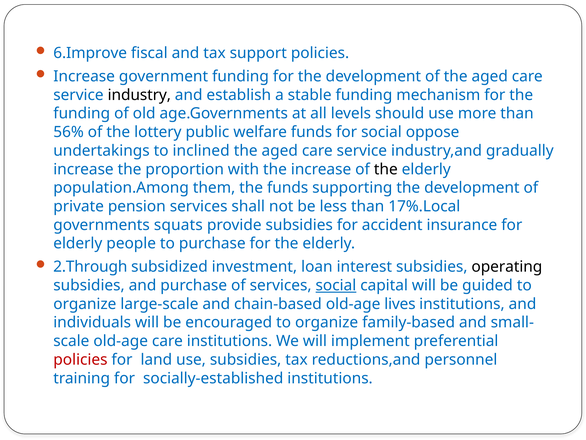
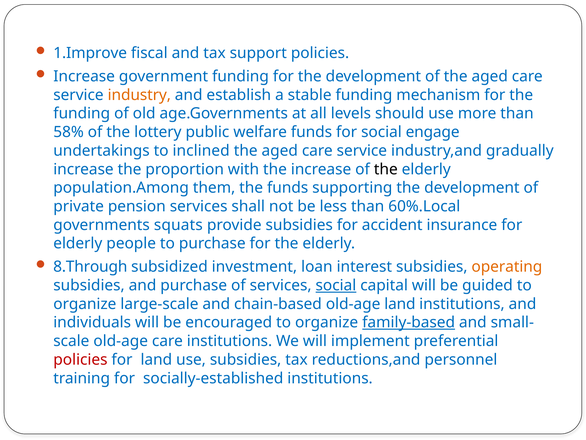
6.Improve: 6.Improve -> 1.Improve (90, 53)
industry colour: black -> orange (139, 95)
56%: 56% -> 58% (69, 132)
oppose: oppose -> engage (433, 132)
17%.Local: 17%.Local -> 60%.Local (424, 206)
2.Through: 2.Through -> 8.Through (90, 267)
operating colour: black -> orange (507, 267)
old-age lives: lives -> land (400, 304)
family-based underline: none -> present (409, 322)
